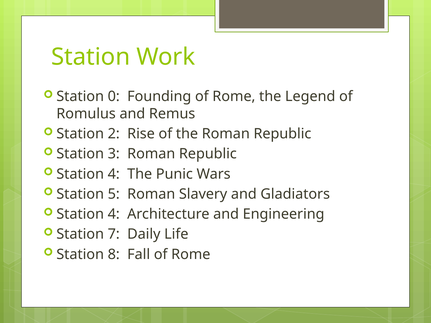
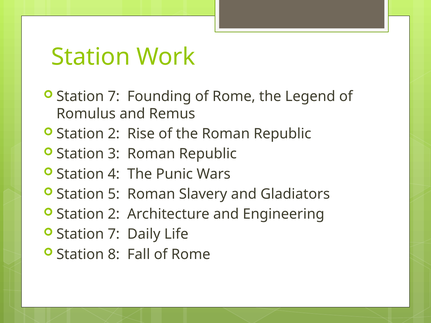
0: 0 -> 7 (114, 97)
4: 4 -> 2 (114, 214)
